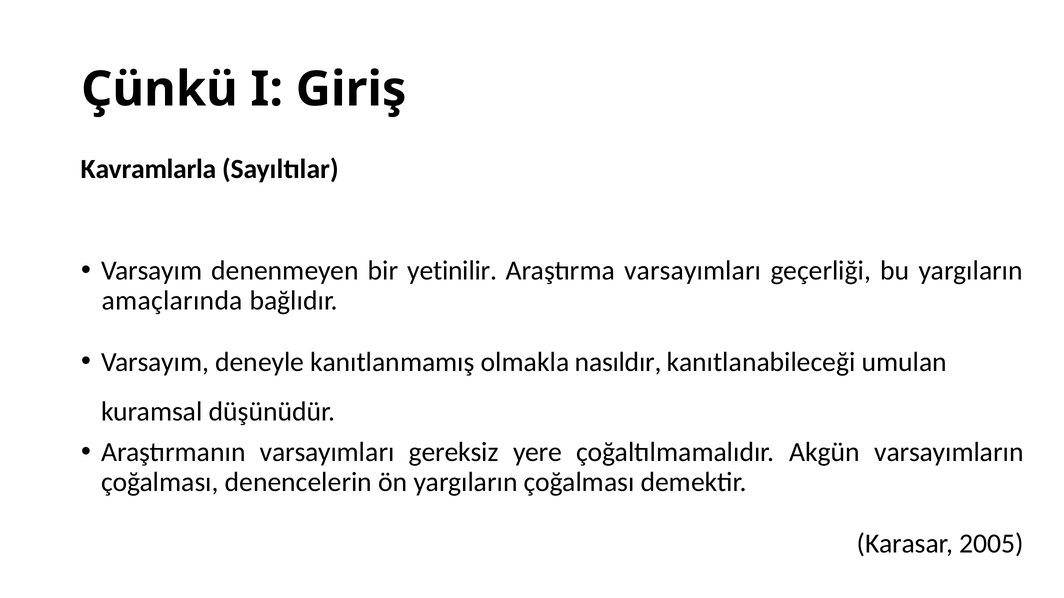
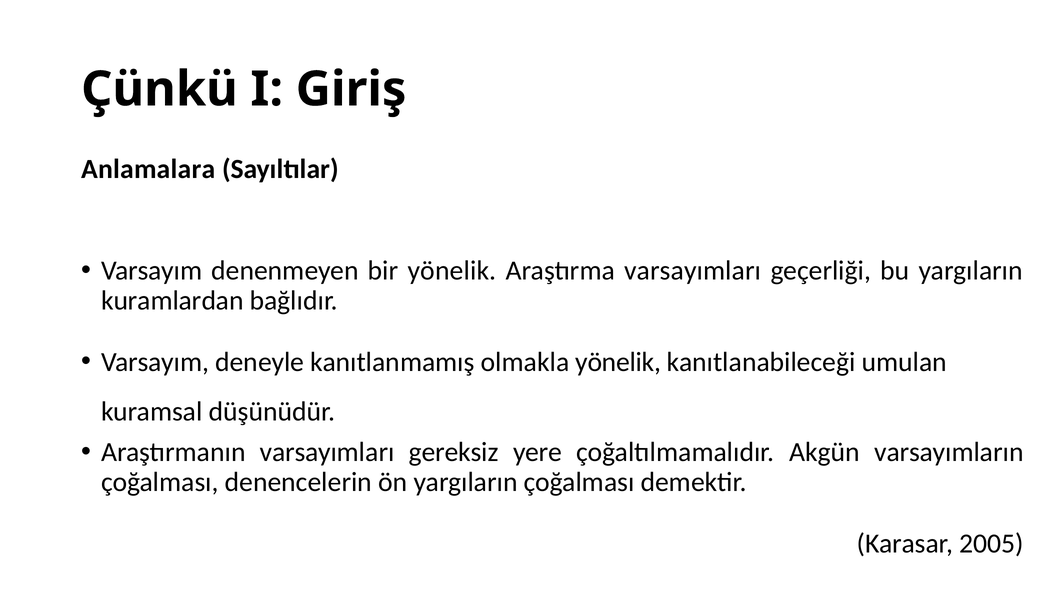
Kavramlarla: Kavramlarla -> Anlamalara (148, 169)
bir yetinilir: yetinilir -> yönelik (452, 271)
amaçlarında: amaçlarında -> kuramlardan (172, 301)
olmakla nasıldır: nasıldır -> yönelik (618, 362)
